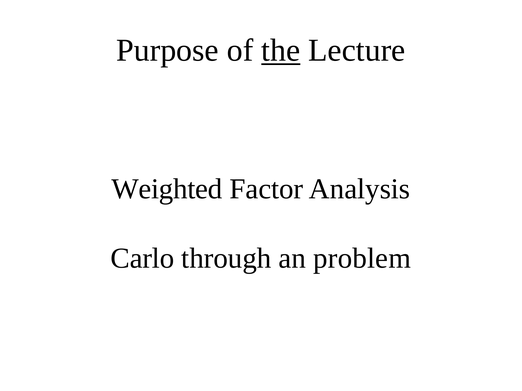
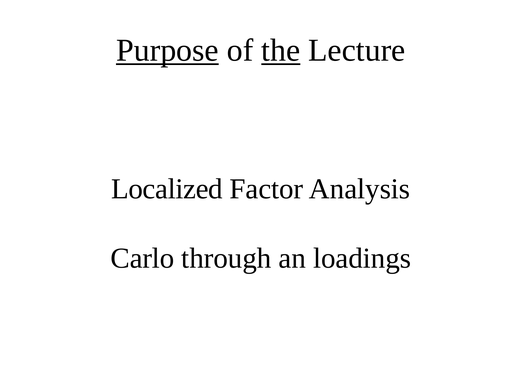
Purpose underline: none -> present (167, 51)
Weighted: Weighted -> Localized (167, 189)
problem: problem -> loadings (362, 259)
